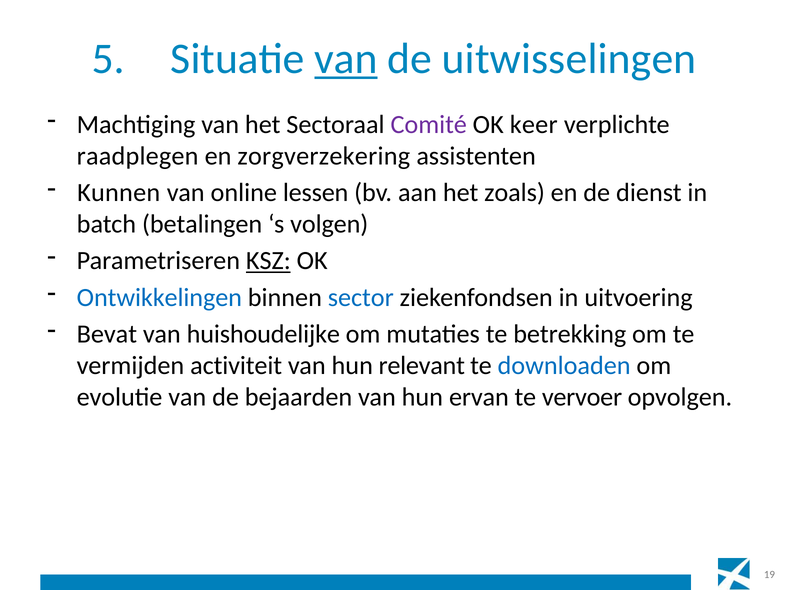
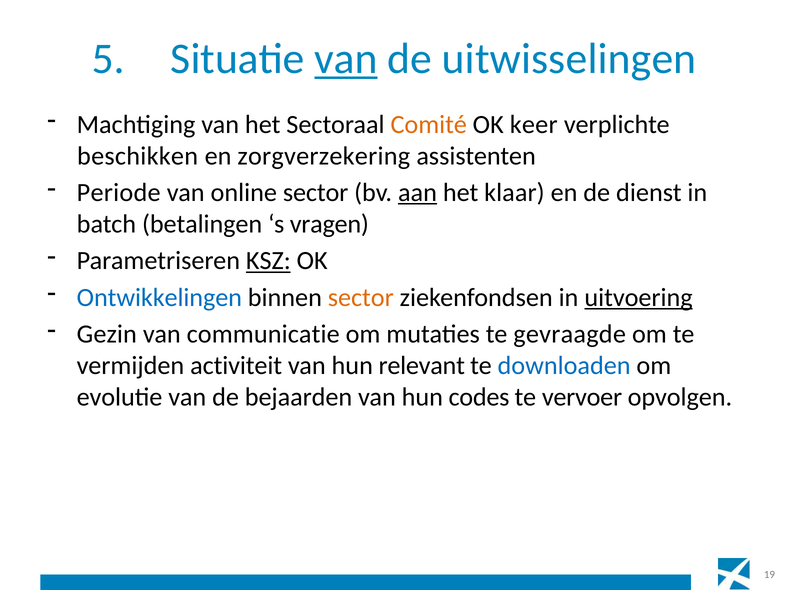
Comité colour: purple -> orange (429, 125)
raadplegen: raadplegen -> beschikken (138, 156)
Kunnen: Kunnen -> Periode (119, 193)
online lessen: lessen -> sector (316, 193)
aan underline: none -> present (417, 193)
zoals: zoals -> klaar (514, 193)
volgen: volgen -> vragen (329, 224)
sector colour: blue -> orange (361, 298)
uitvoering underline: none -> present (639, 298)
Bevat: Bevat -> Gezin (107, 334)
huishoudelijke: huishoudelijke -> communicatie (263, 334)
betrekking: betrekking -> gevraagde (570, 334)
ervan: ervan -> codes (479, 397)
